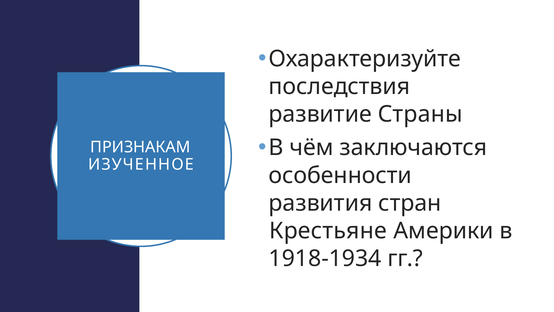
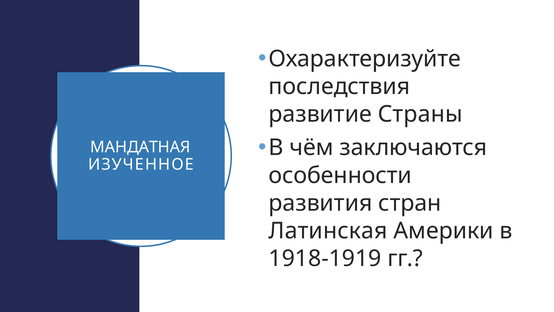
ПРИЗНАКАМ: ПРИЗНАКАМ -> МАНДАТНАЯ (140, 147)
Крестьяне: Крестьяне -> Латинская (328, 231)
1918-1934: 1918-1934 -> 1918-1919 (325, 258)
